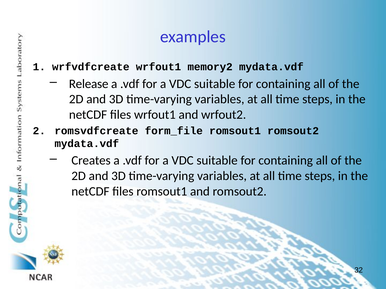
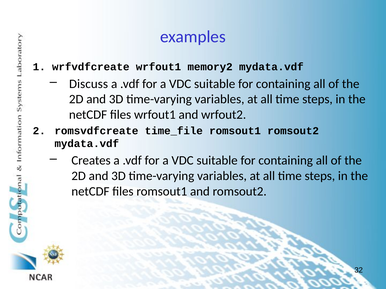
Release: Release -> Discuss (89, 84)
form_file: form_file -> time_file (174, 131)
